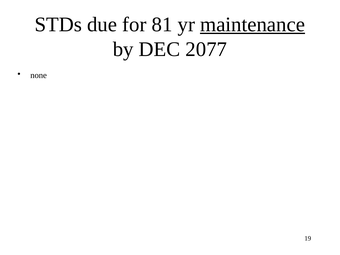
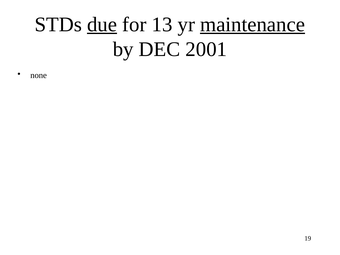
due underline: none -> present (102, 24)
81: 81 -> 13 (162, 24)
2077: 2077 -> 2001 (206, 49)
